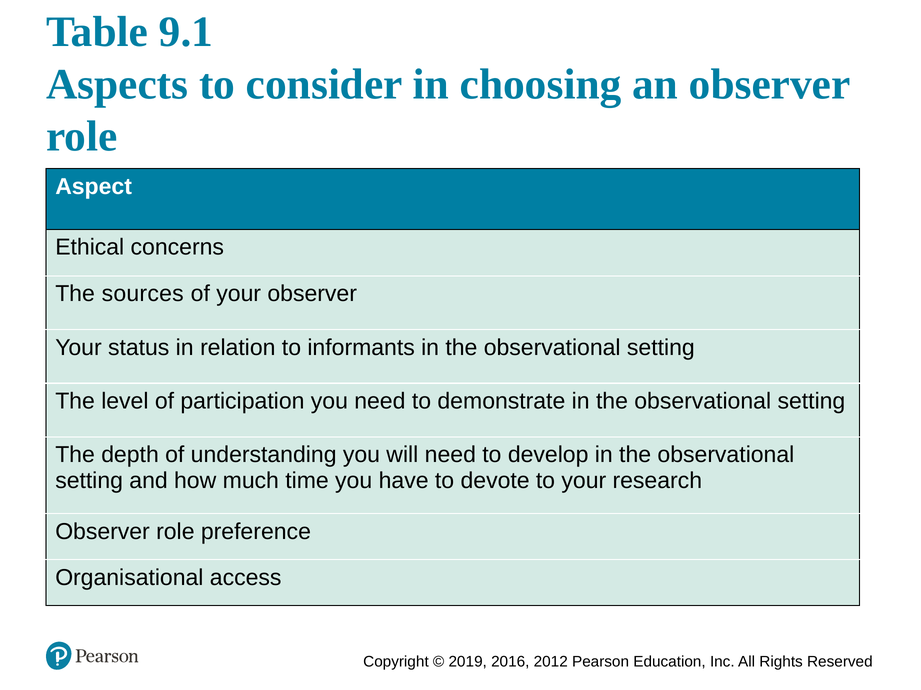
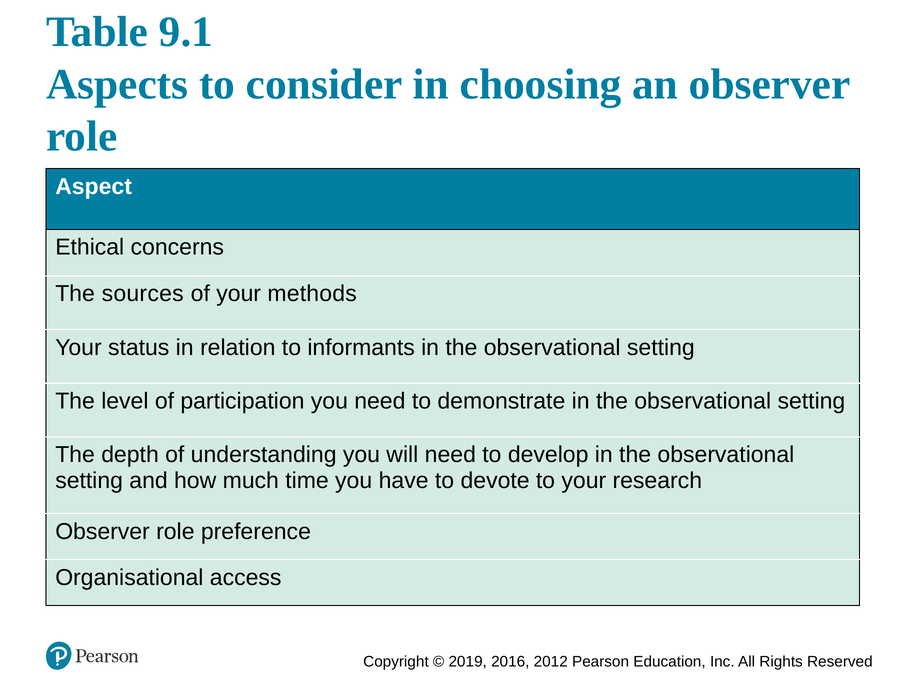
your observer: observer -> methods (312, 294)
